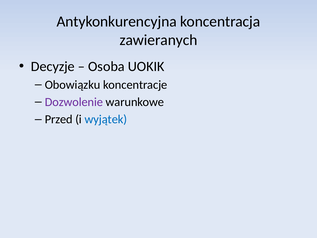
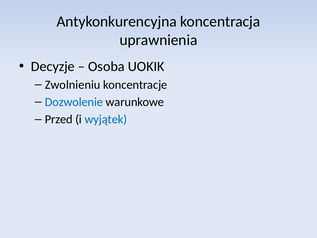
zawieranych: zawieranych -> uprawnienia (158, 40)
Obowiązku: Obowiązku -> Zwolnieniu (73, 85)
Dozwolenie colour: purple -> blue (74, 102)
